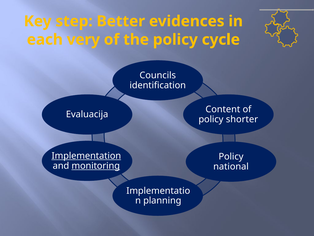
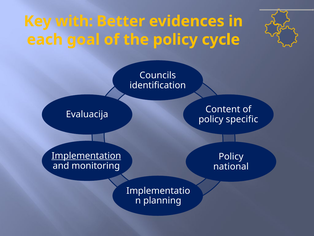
step: step -> with (74, 21)
very: very -> goal (83, 40)
shorter: shorter -> specific (242, 119)
monitoring underline: present -> none (96, 165)
